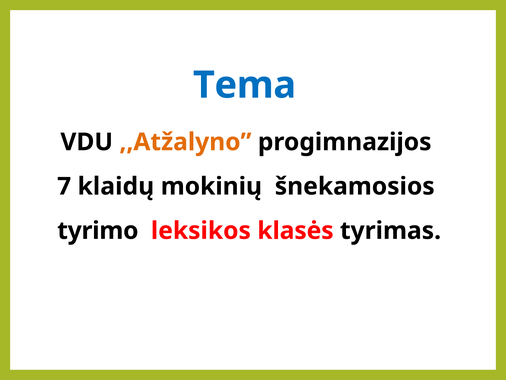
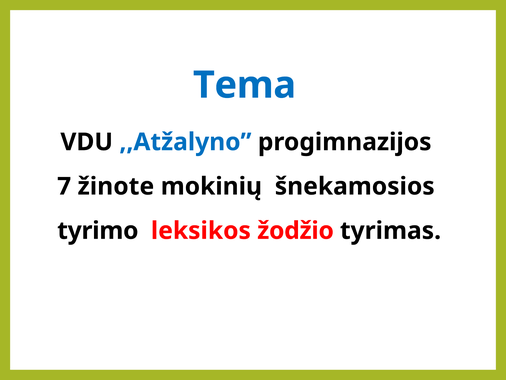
,,Atžalyno colour: orange -> blue (185, 142)
klaidų: klaidų -> žinote (116, 186)
klasės: klasės -> žodžio (296, 230)
